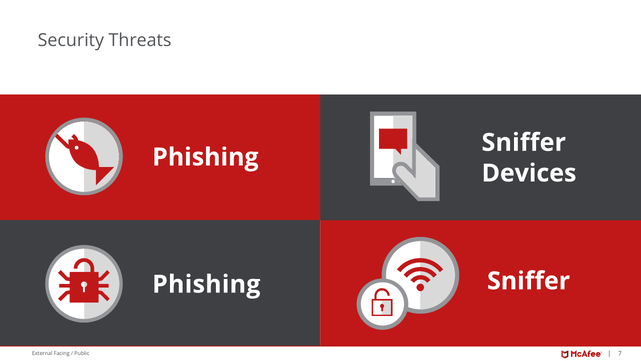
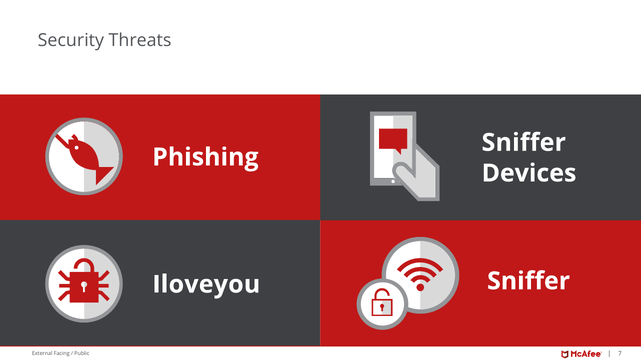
Phishing: Phishing -> Iloveyou (206, 284)
